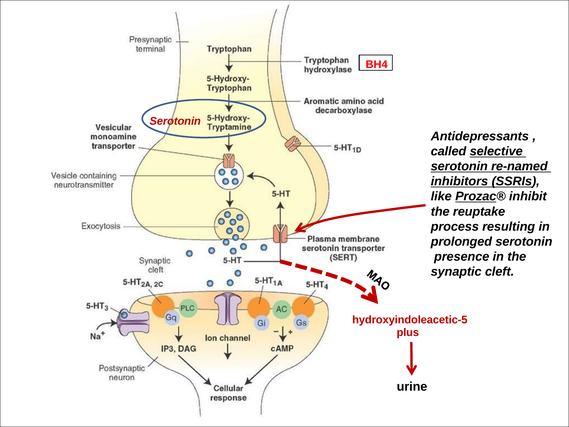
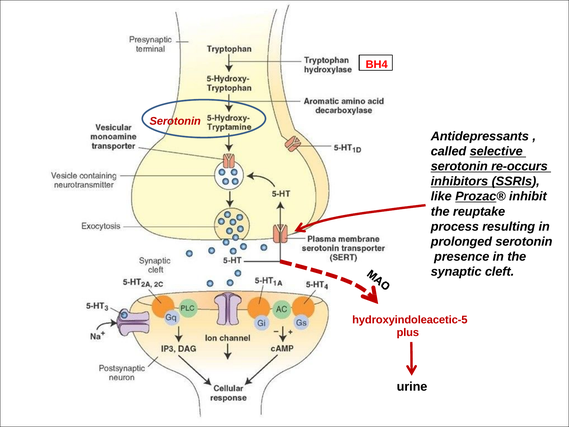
re-named: re-named -> re-occurs (519, 166)
